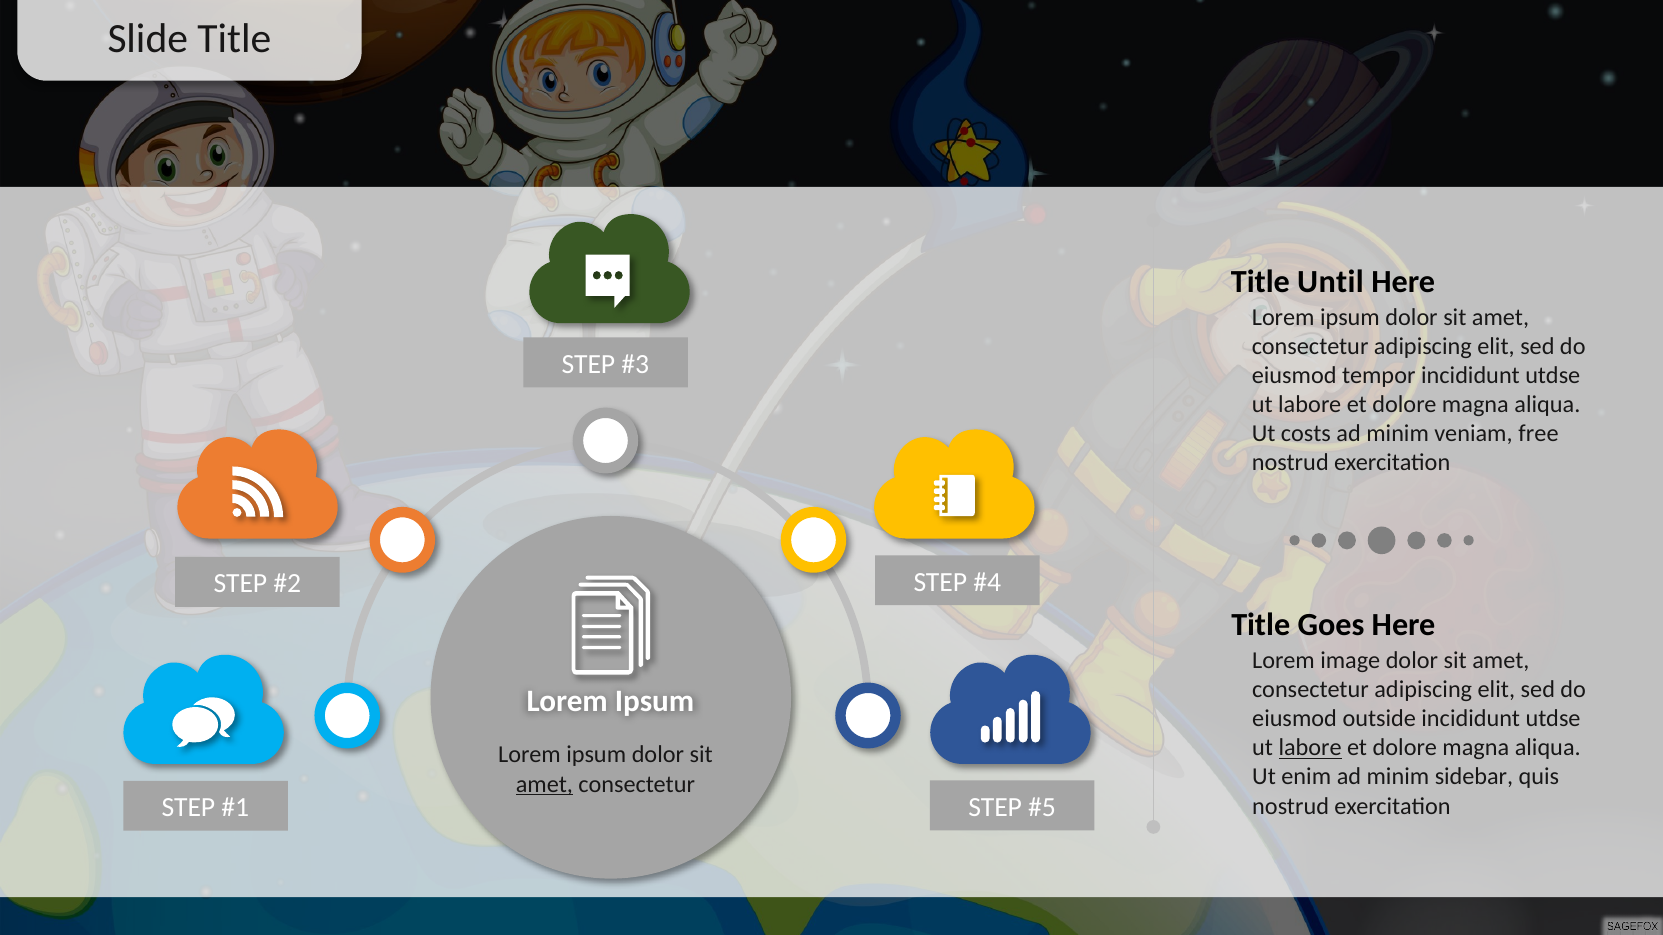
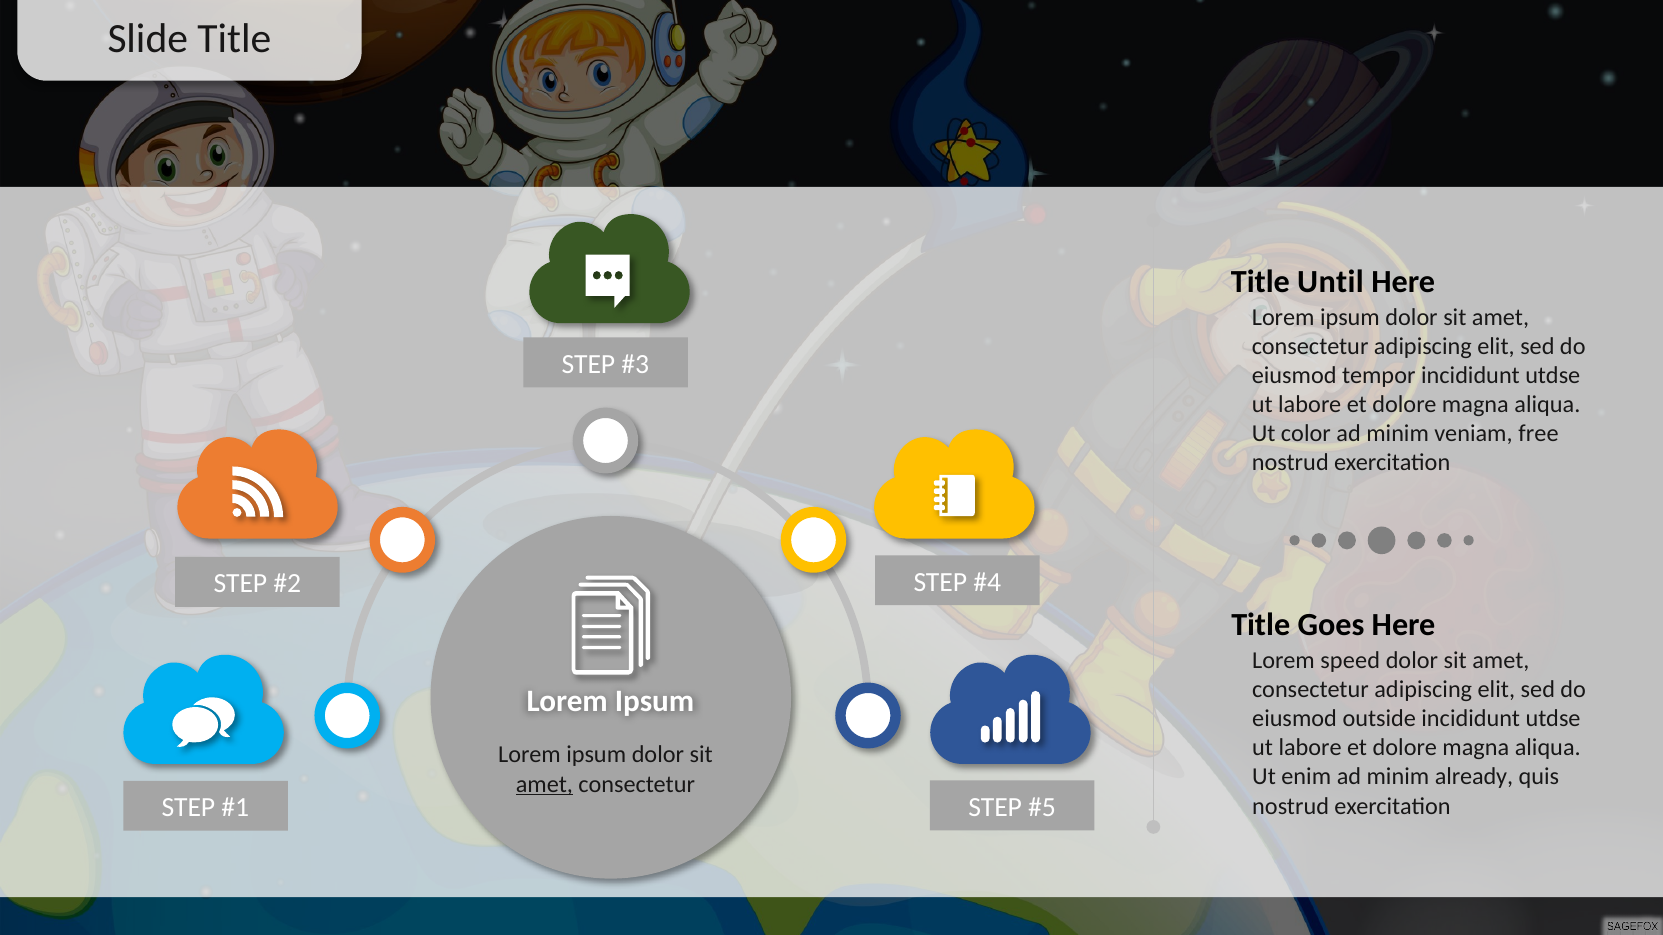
costs: costs -> color (1306, 434)
image: image -> speed (1350, 661)
labore underline: present -> none (1310, 748)
sidebar: sidebar -> already (1474, 777)
